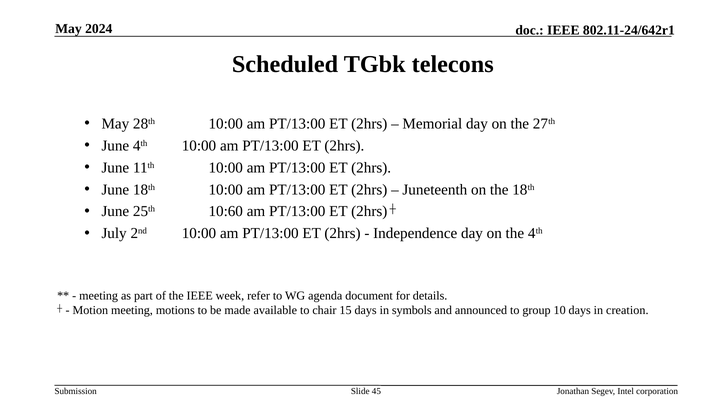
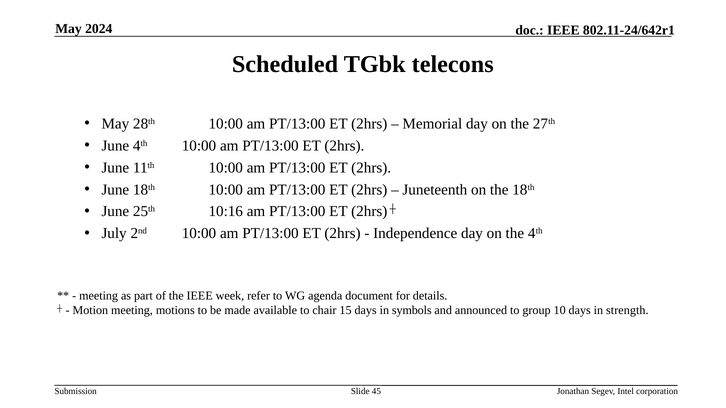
10:60: 10:60 -> 10:16 (226, 212)
creation: creation -> strength (627, 310)
